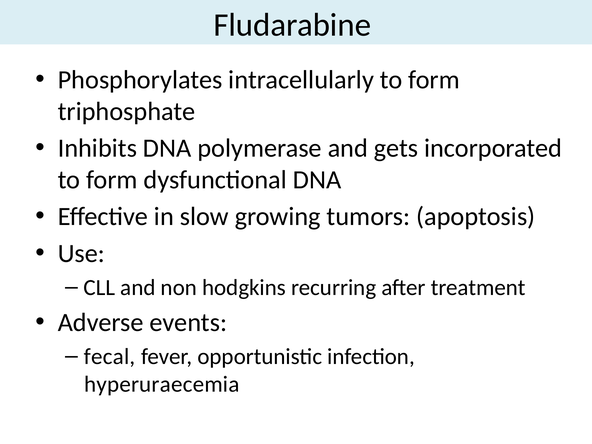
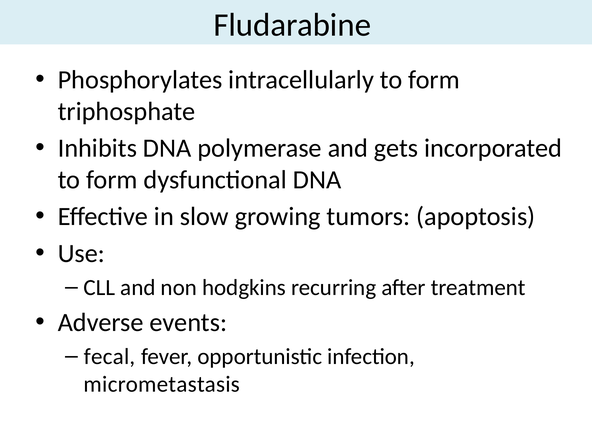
hyperuraecemia: hyperuraecemia -> micrometastasis (162, 384)
